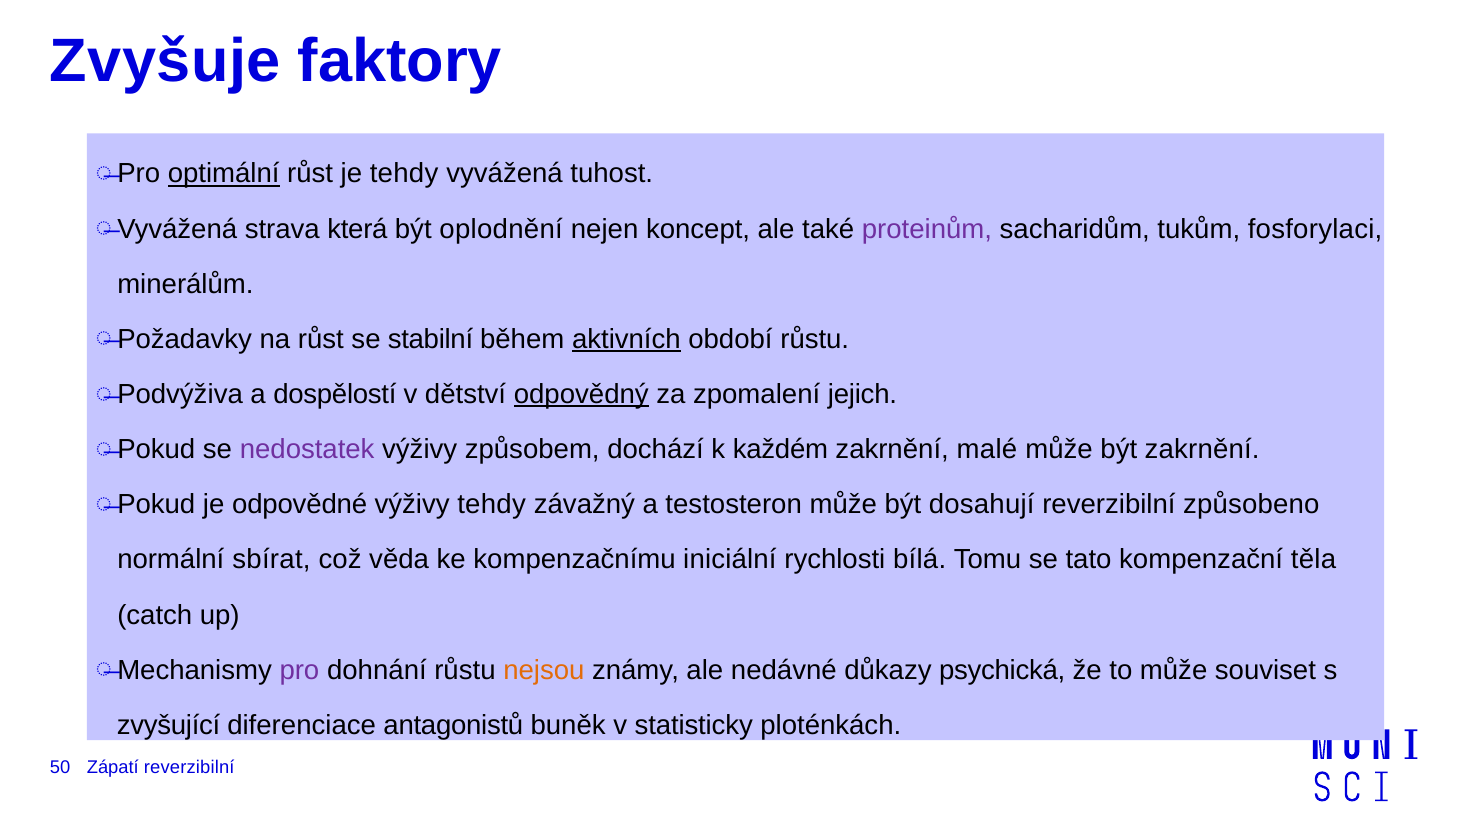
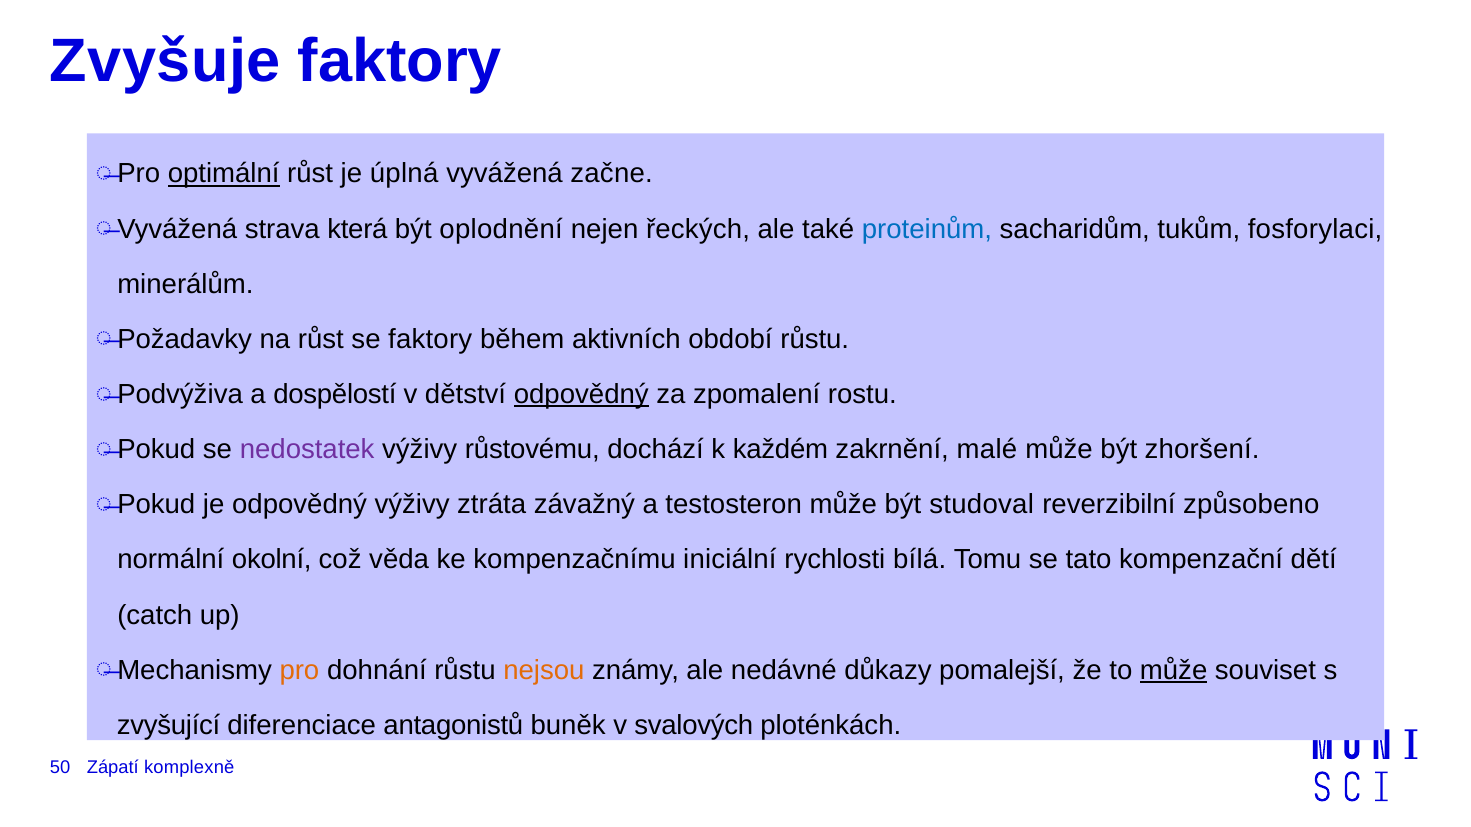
je tehdy: tehdy -> úplná (404, 174)
tuhost: tuhost -> začne (612, 174)
koncept: koncept -> řeckých (698, 229)
proteinům colour: purple -> blue (927, 229)
se stabilní: stabilní -> faktory (430, 339)
aktivních underline: present -> none (626, 339)
jejich: jejich -> rostu (862, 395)
způsobem: způsobem -> růstovému (532, 450)
být zakrnění: zakrnění -> zhoršení (1202, 450)
je odpovědné: odpovědné -> odpovědný (300, 505)
výživy tehdy: tehdy -> ztráta (492, 505)
dosahují: dosahují -> studoval (982, 505)
sbírat: sbírat -> okolní (272, 560)
těla: těla -> dětí (1314, 560)
pro colour: purple -> orange (299, 670)
psychická: psychická -> pomalejší (1002, 670)
může underline: none -> present (1174, 670)
statisticky: statisticky -> svalových (694, 726)
Zápatí reverzibilní: reverzibilní -> komplexně (189, 768)
